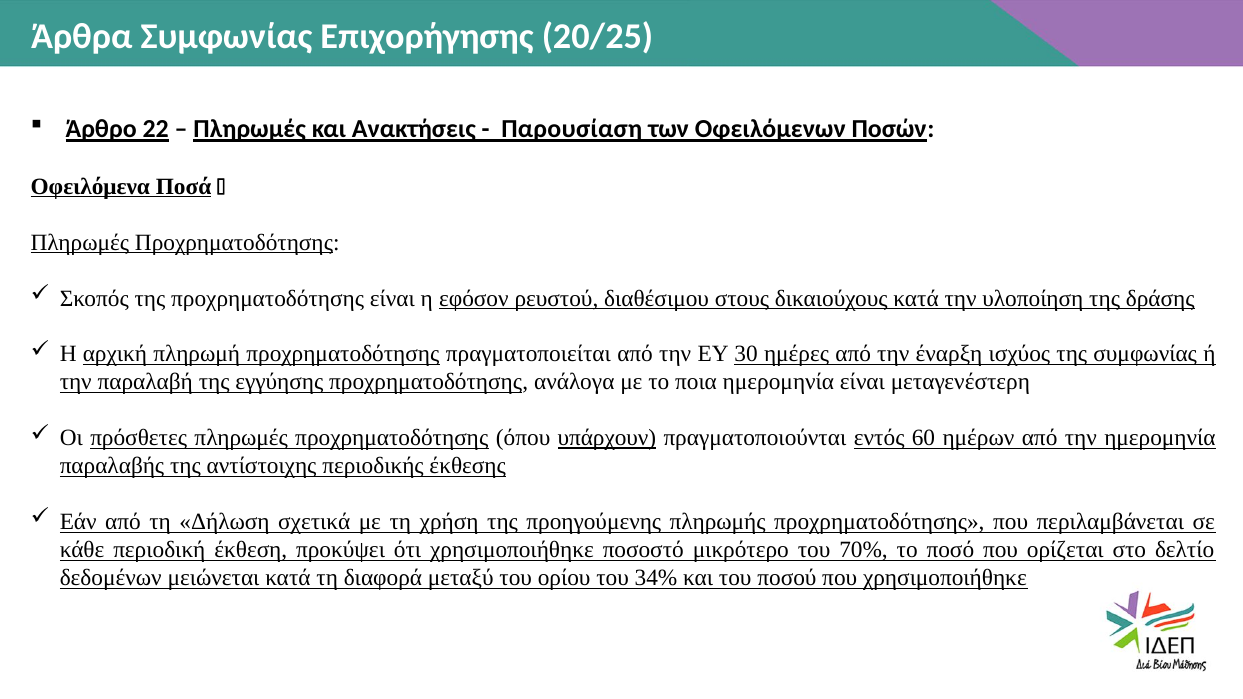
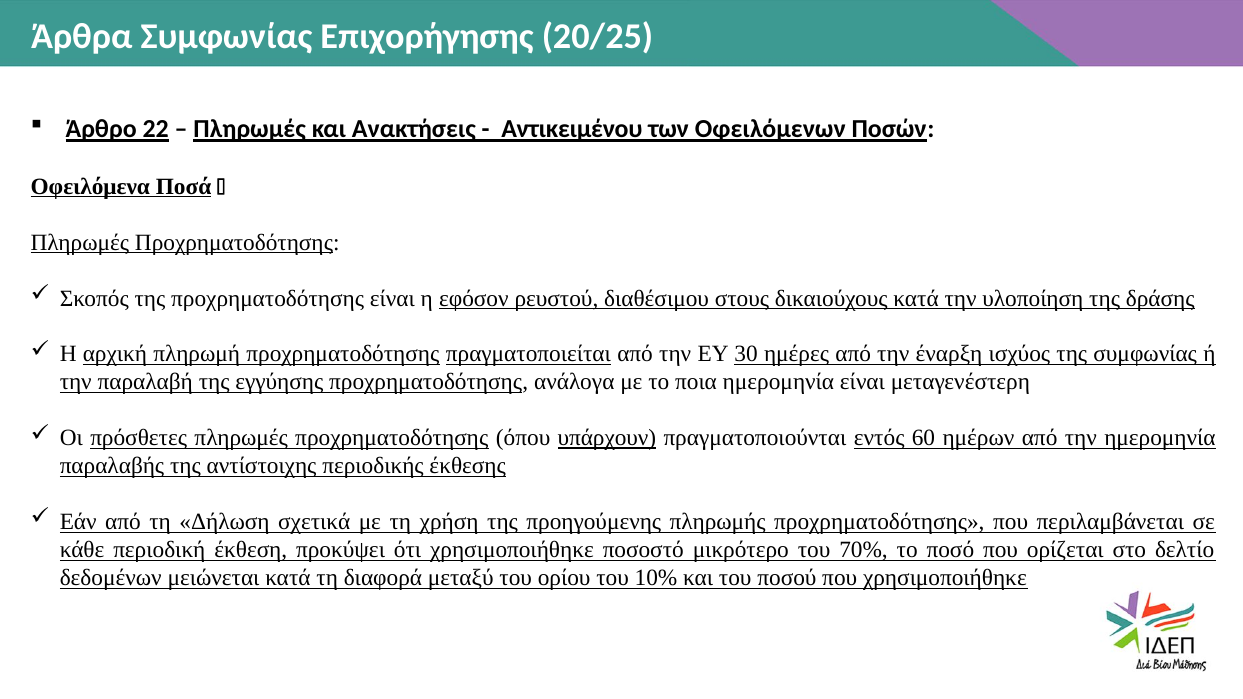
Παρουσίαση: Παρουσίαση -> Αντικειμένου (572, 129)
πραγματοποιείται underline: none -> present (528, 354)
34%: 34% -> 10% (656, 578)
